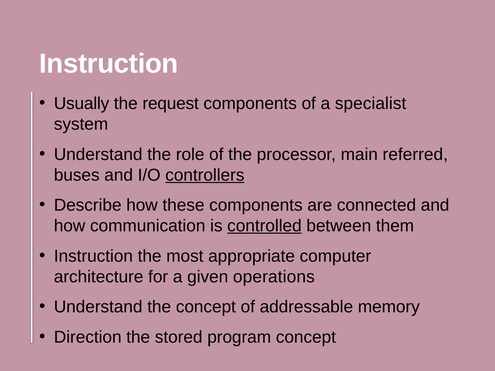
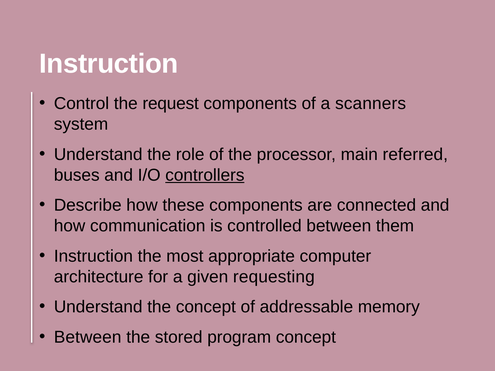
Usually: Usually -> Control (81, 104)
specialist: specialist -> scanners (371, 104)
controlled underline: present -> none (264, 226)
operations: operations -> requesting (274, 277)
Direction: Direction -> Between (88, 337)
